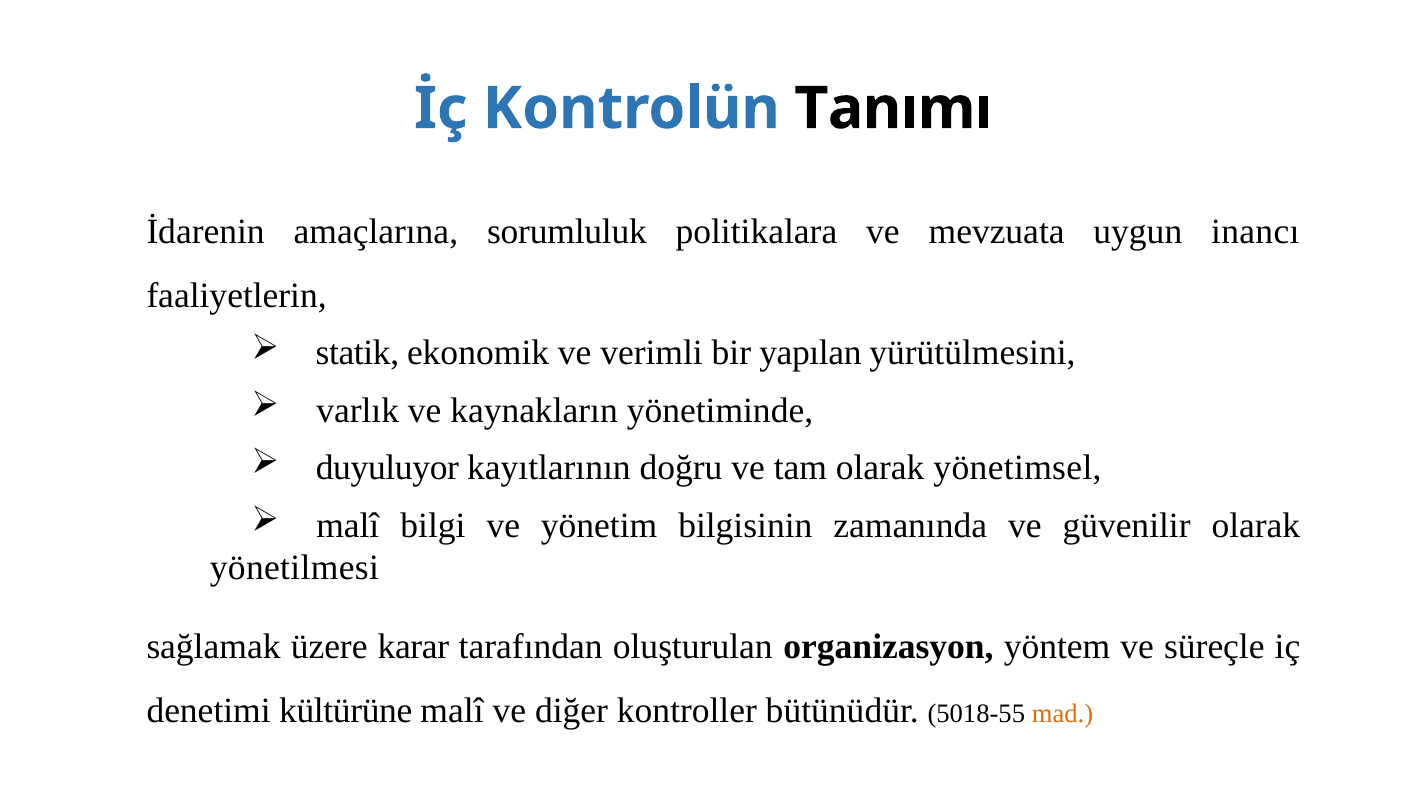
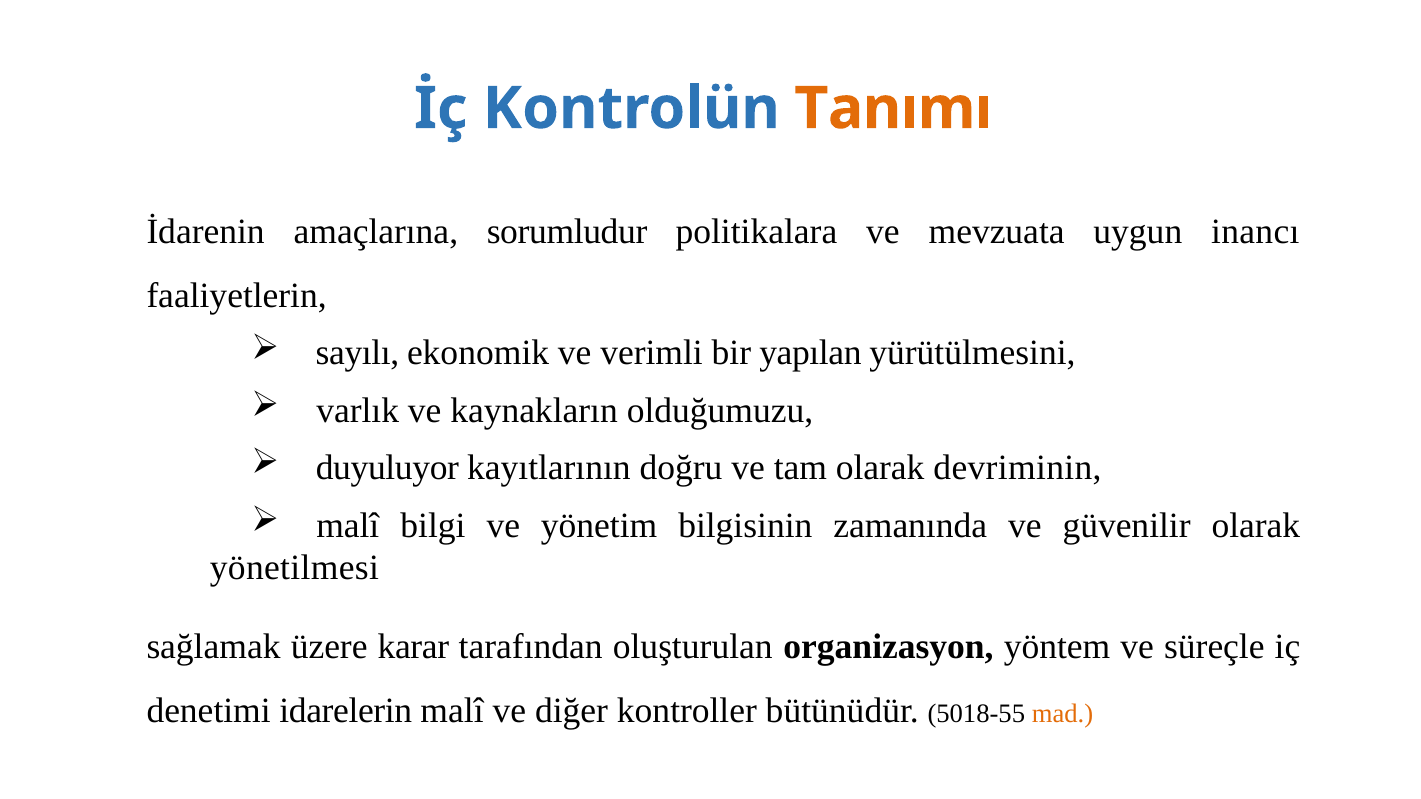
Tanımı colour: black -> orange (893, 109)
sorumluluk: sorumluluk -> sorumludur (567, 232)
statik: statik -> sayılı (357, 353)
yönetiminde: yönetiminde -> olduğumuzu (720, 411)
yönetimsel: yönetimsel -> devriminin (1018, 468)
kültürüne: kültürüne -> idarelerin (346, 711)
